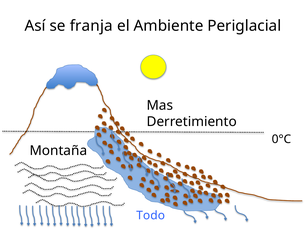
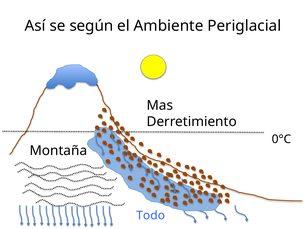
franja: franja -> según (91, 26)
